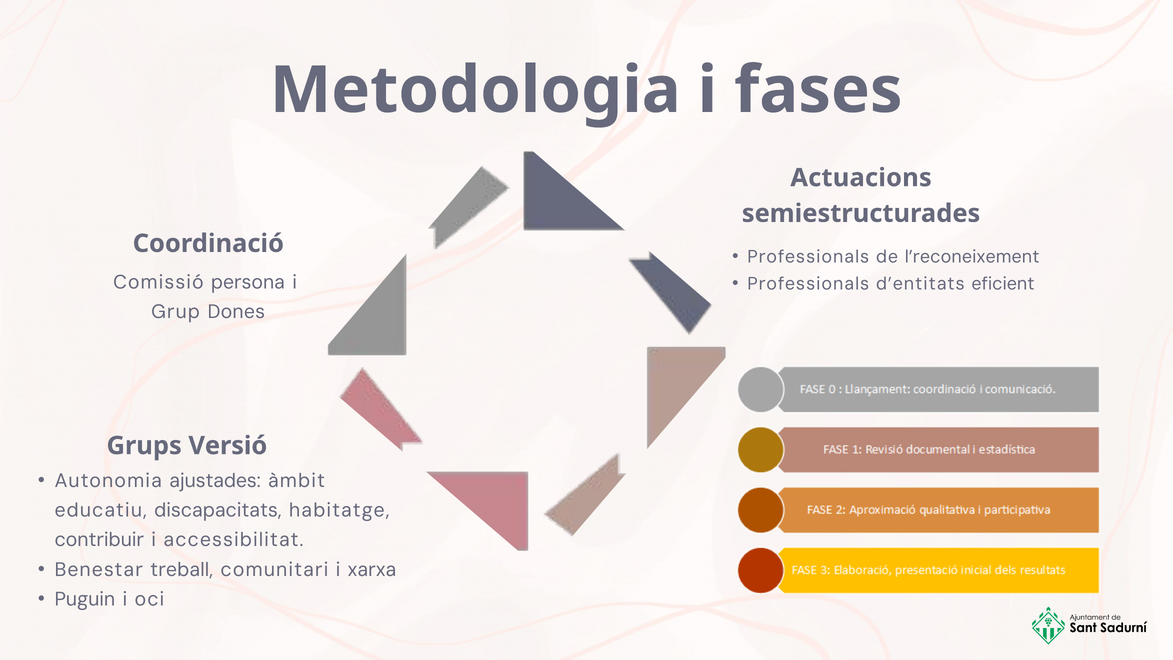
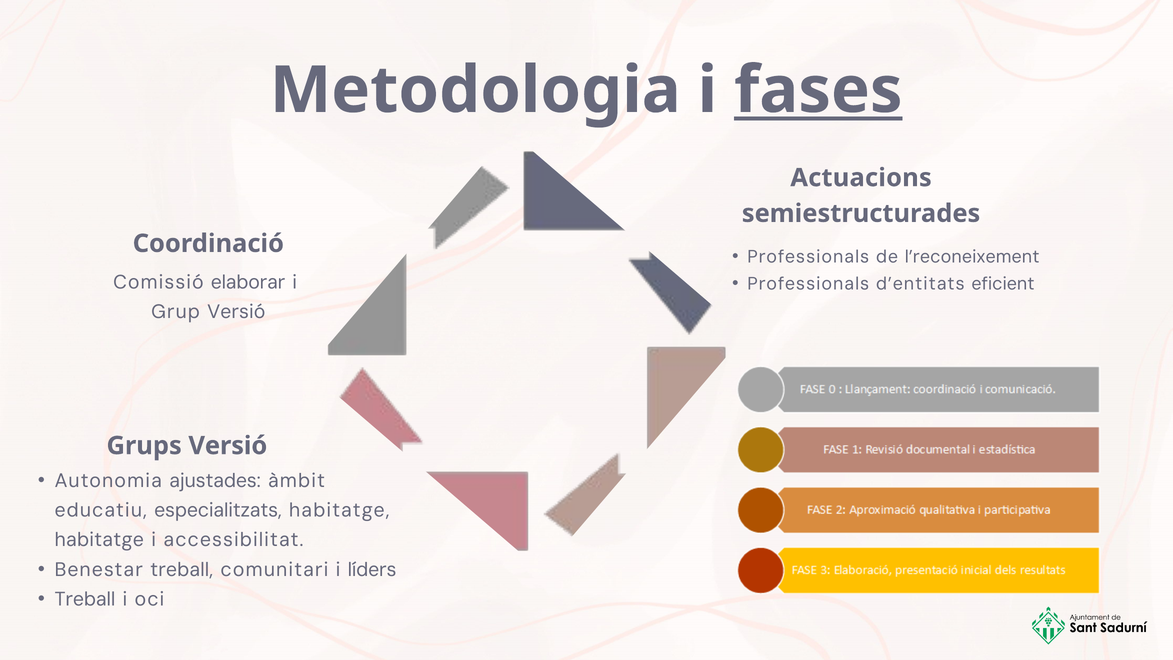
fases underline: none -> present (818, 90)
persona: persona -> elaborar (248, 282)
Grup Dones: Dones -> Versió (236, 312)
discapacitats: discapacitats -> especialitzats (218, 510)
contribuir: contribuir -> habitatge (99, 540)
xarxa: xarxa -> líders (372, 569)
Puguin: Puguin -> Treball (85, 599)
